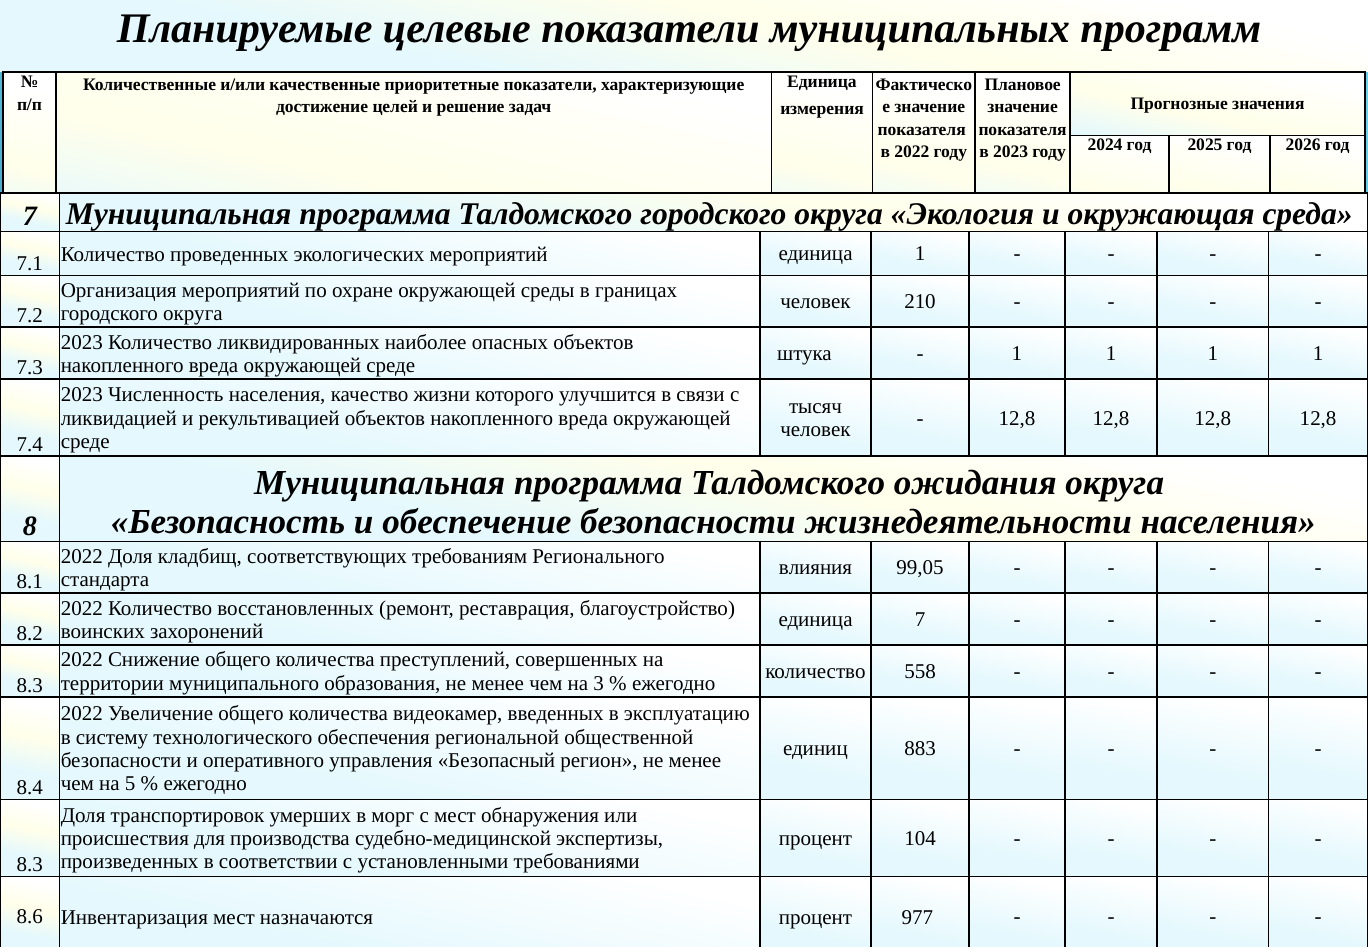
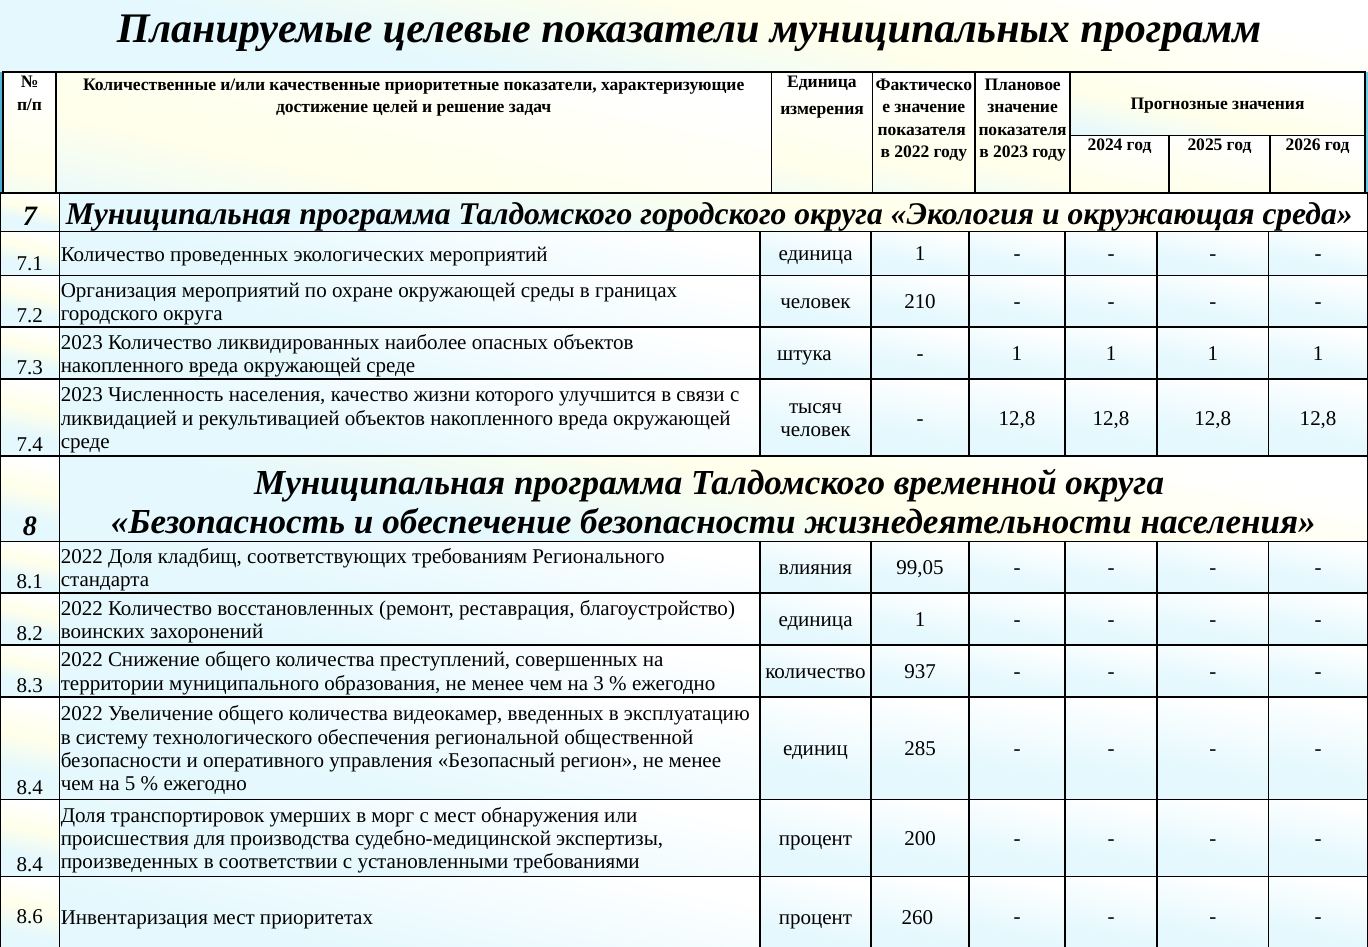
ожидания: ожидания -> временной (975, 483)
7: 7 -> 1 (920, 620)
558: 558 -> 937 (920, 672)
883: 883 -> 285 (920, 749)
104: 104 -> 200 (920, 839)
8.3: 8.3 -> 8.4 (30, 865)
назначаются: назначаются -> приоритетах (317, 917)
977: 977 -> 260 (917, 917)
